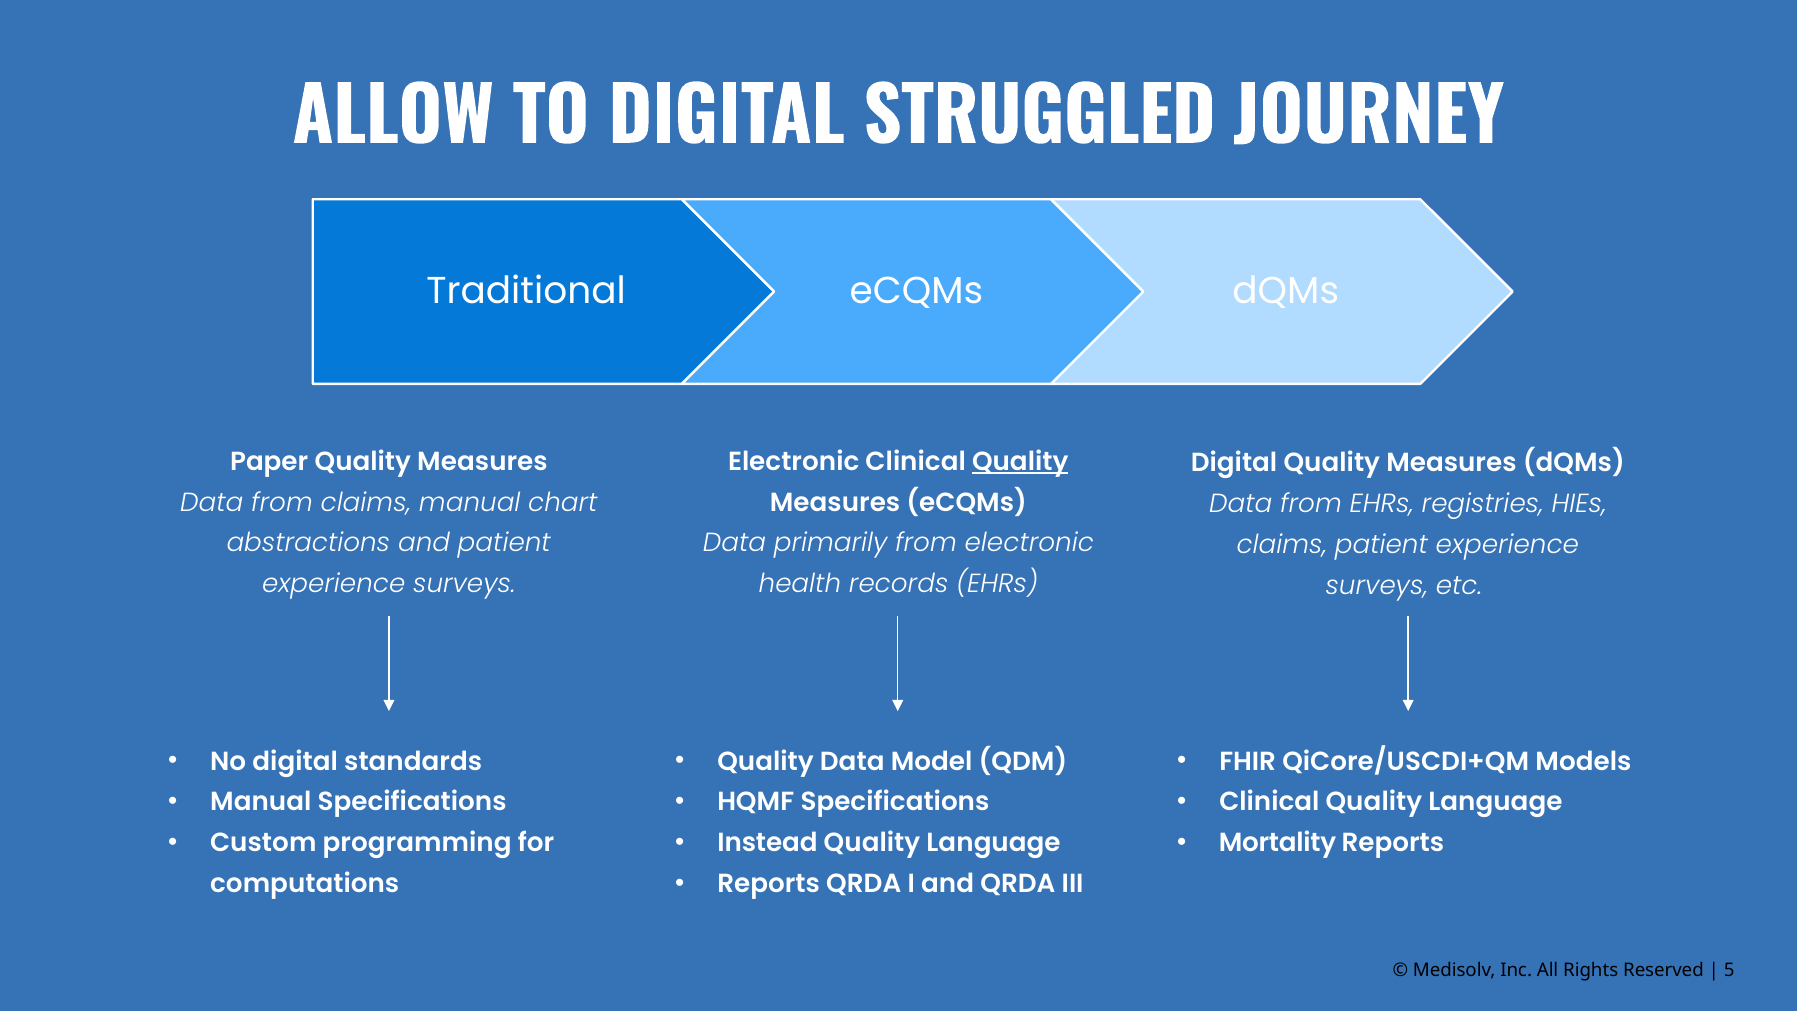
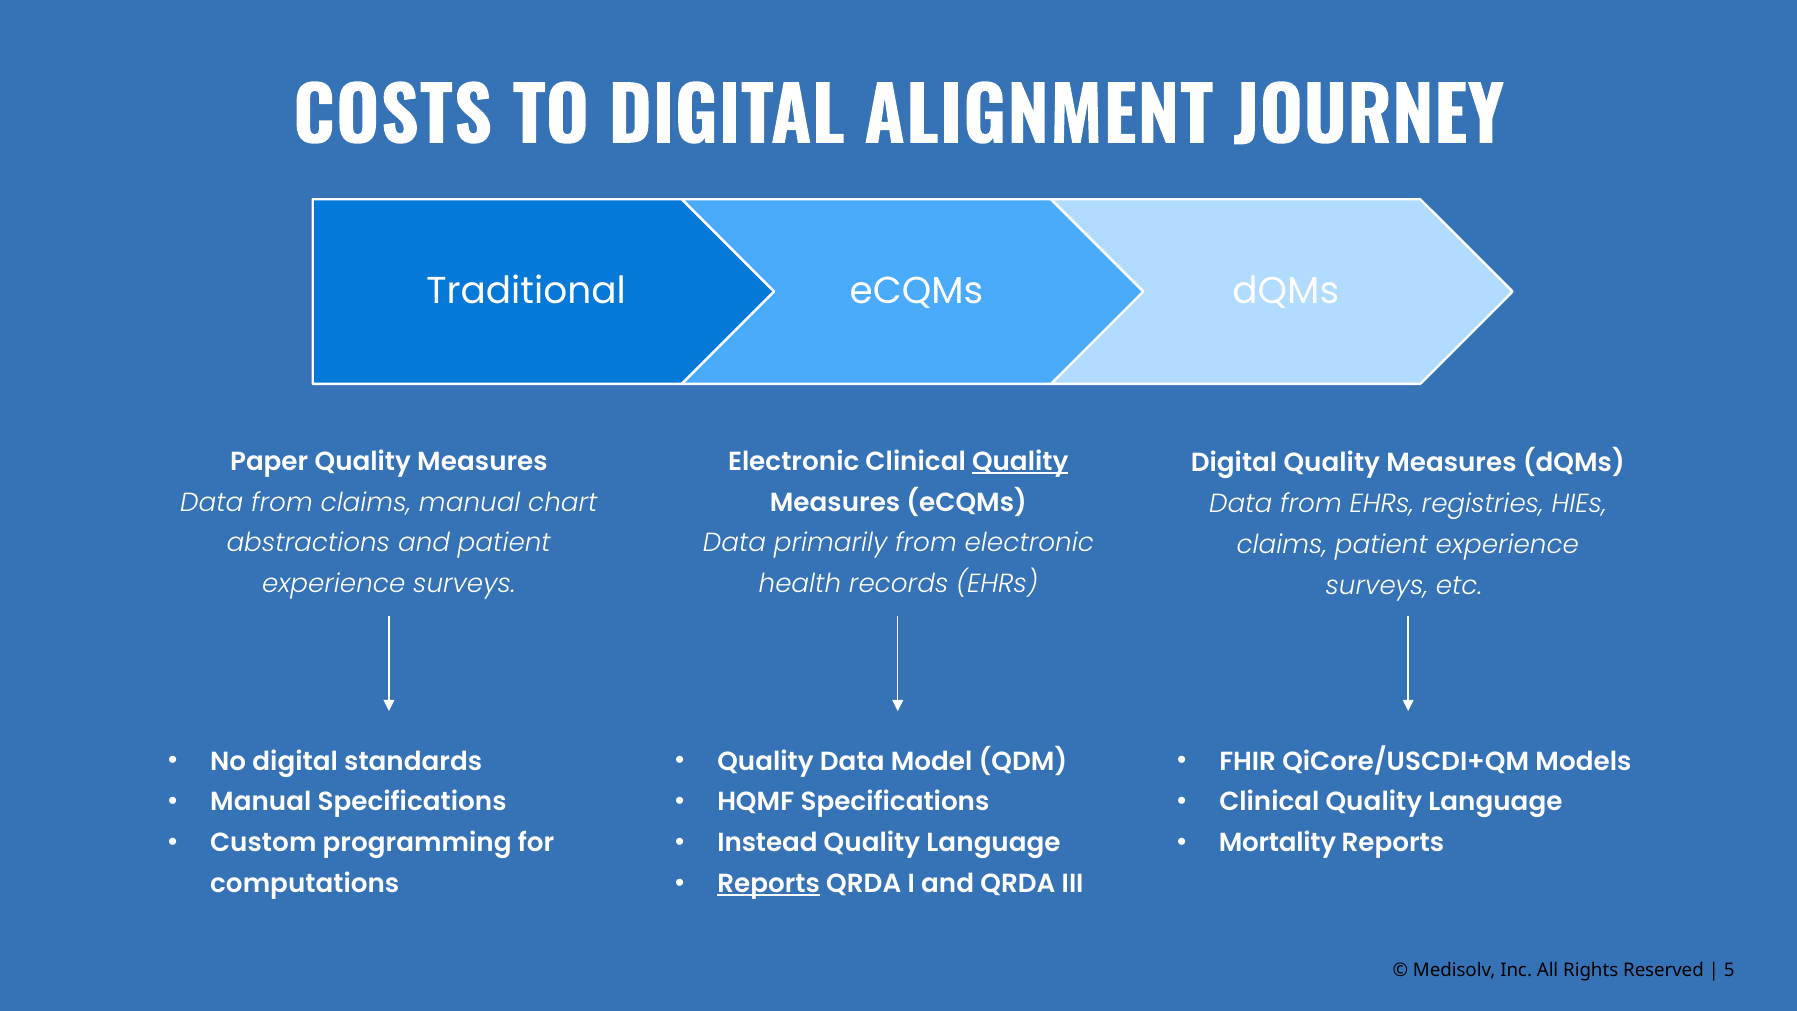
ALLOW: ALLOW -> COSTS (393, 118)
STRUGGLED: STRUGGLED -> ALIGNMENT (1039, 118)
Reports underline: none -> present (769, 884)
